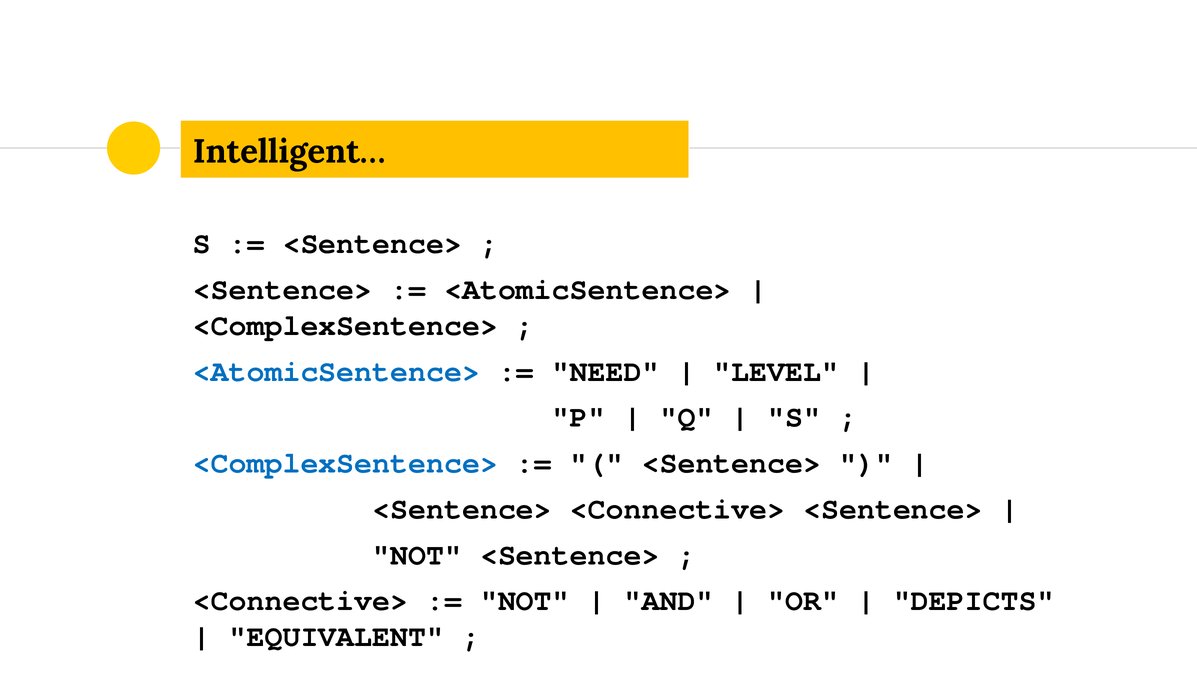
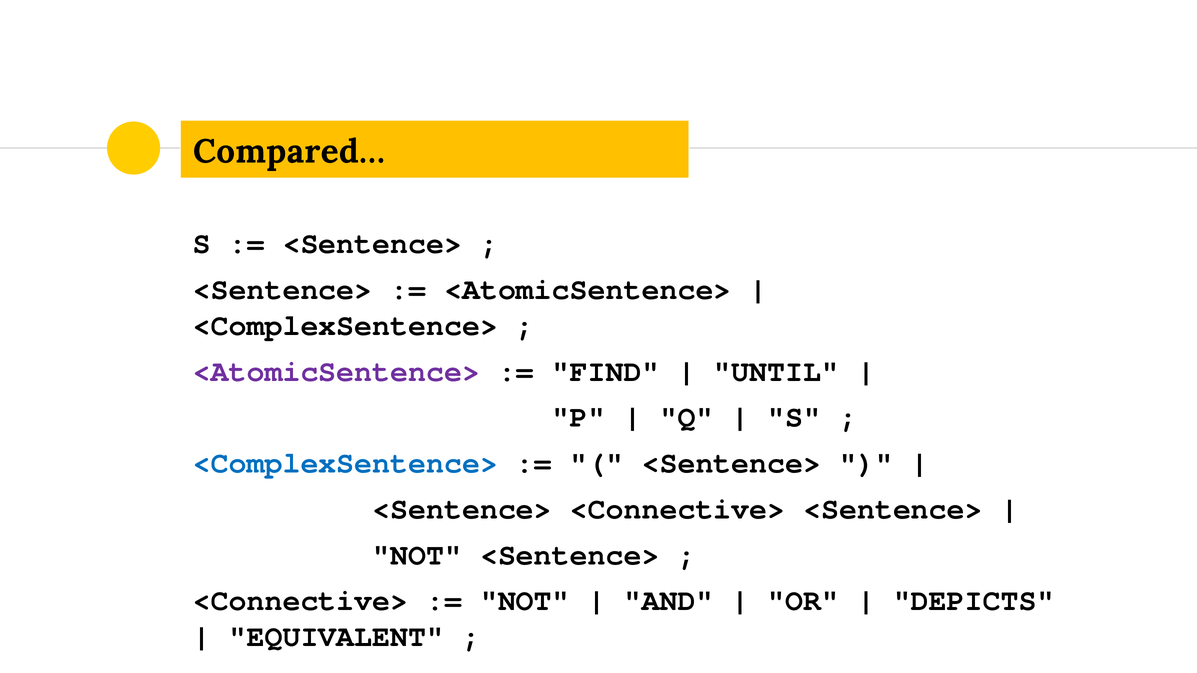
Intelligent…: Intelligent… -> Compared… (289, 152)
<AtomicSentence> colour: blue -> purple (336, 371)
NEED: NEED -> FIND (606, 371)
LEVEL: LEVEL -> UNTIL (776, 371)
